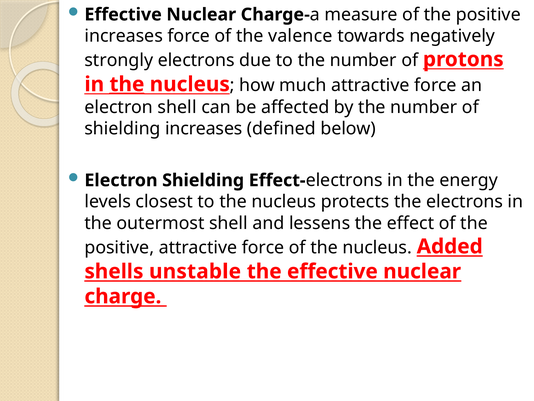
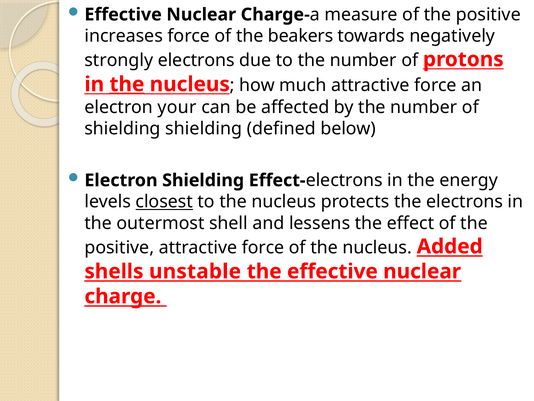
valence: valence -> beakers (301, 36)
electron shell: shell -> your (177, 107)
shielding increases: increases -> shielding (204, 129)
closest underline: none -> present (164, 202)
